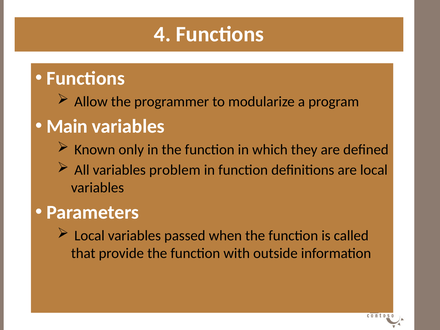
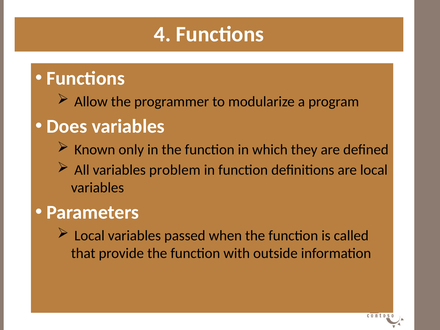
Main: Main -> Does (67, 126)
